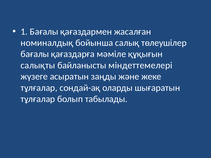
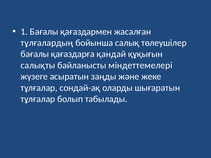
номиналдық: номиналдық -> тұлғалардың (47, 43)
мәмiле: мәмiле -> қандай (111, 54)
